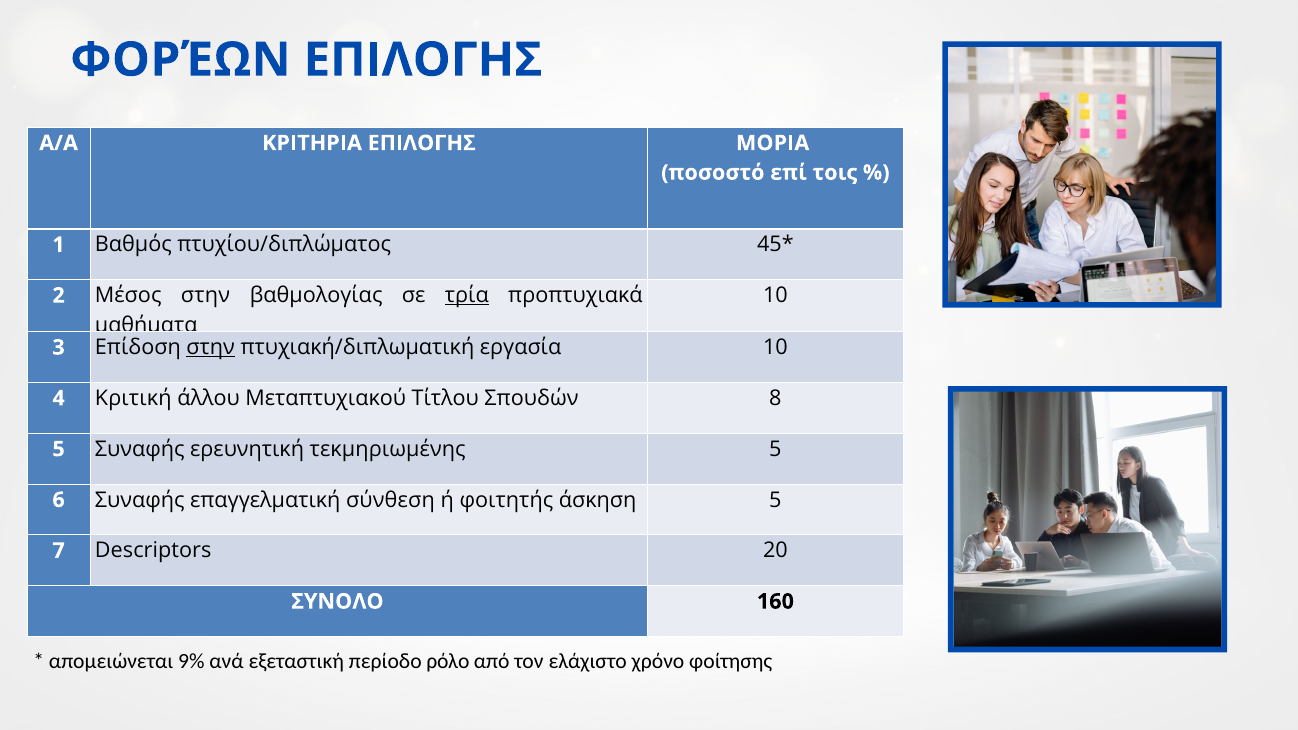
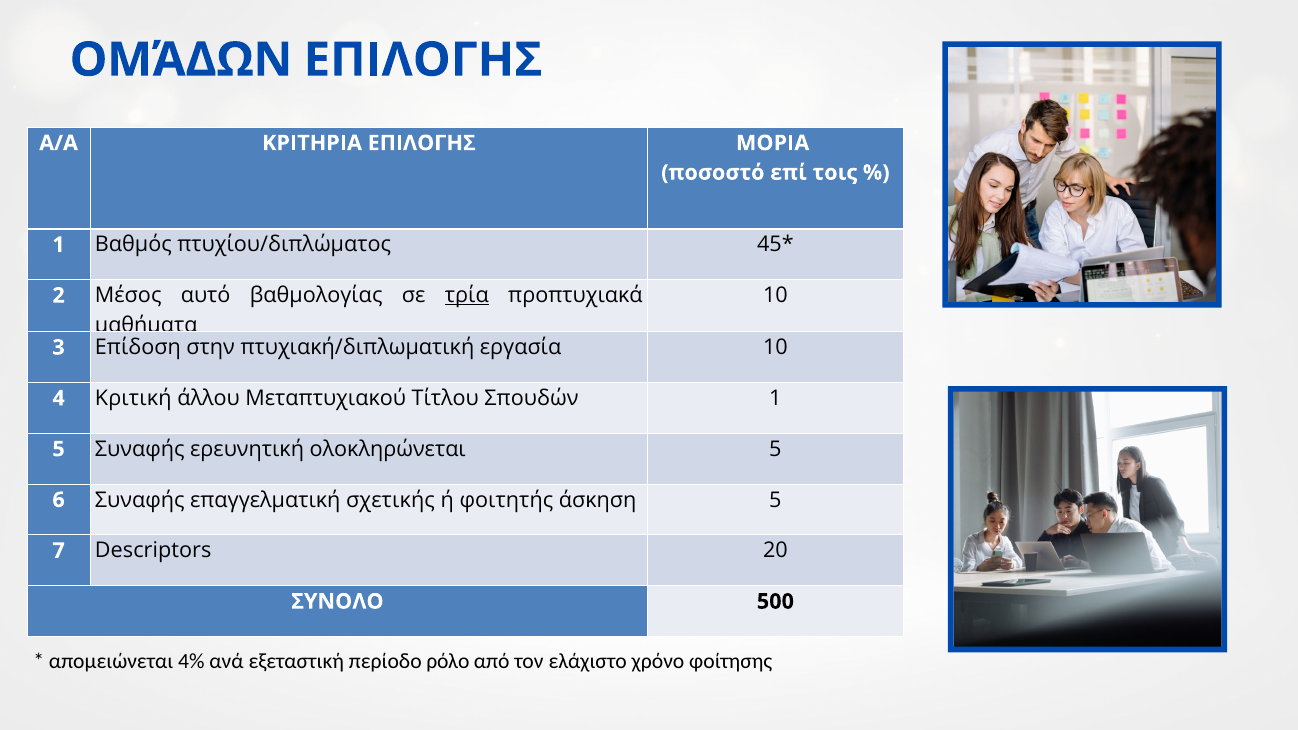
ΦΟΡΈΩΝ: ΦΟΡΈΩΝ -> ΟΜΆΔΩΝ (181, 60)
Μέσος στην: στην -> αυτό (206, 296)
στην underline: present -> none (211, 348)
Σπουδών 8: 8 -> 1 (775, 398)
τεκμηριωμένης: τεκμηριωμένης -> ολοκληρώνεται (388, 449)
σύνθεση: σύνθεση -> σχετικής (390, 500)
160: 160 -> 500 (775, 602)
9%: 9% -> 4% (191, 662)
